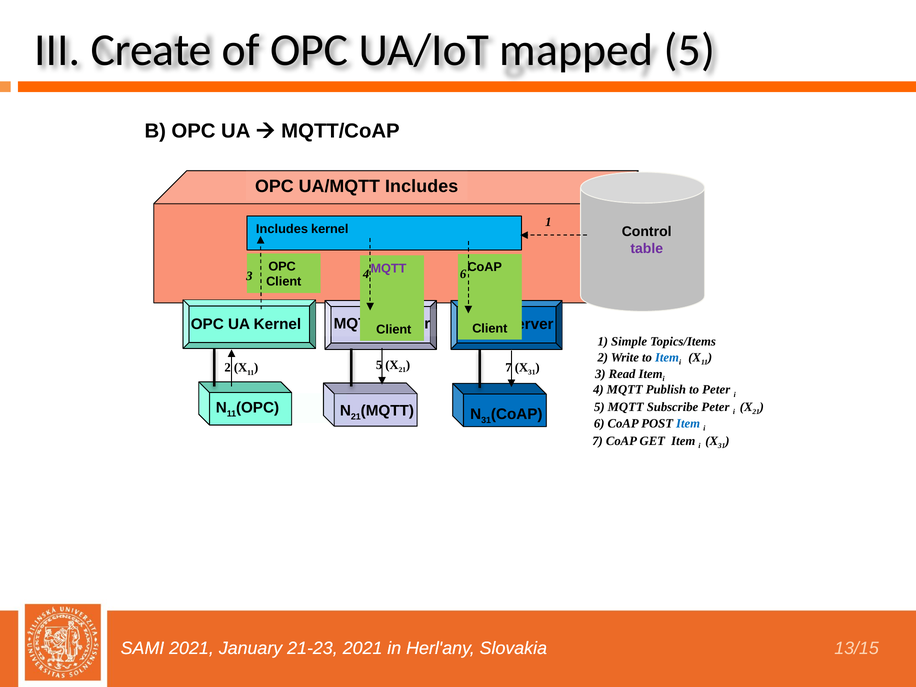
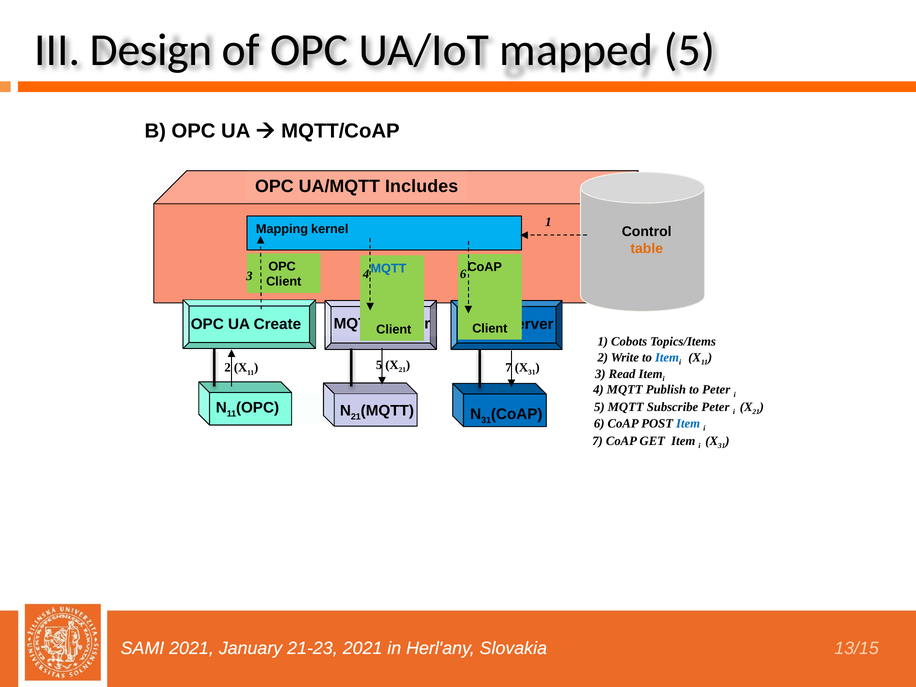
Create: Create -> Design (151, 50)
Includes: Includes -> Mapping (282, 229)
table colour: purple -> orange (647, 249)
MQTT colour: purple -> blue (388, 268)
UA Kernel: Kernel -> Create (277, 324)
Simple: Simple -> Cobots (629, 342)
